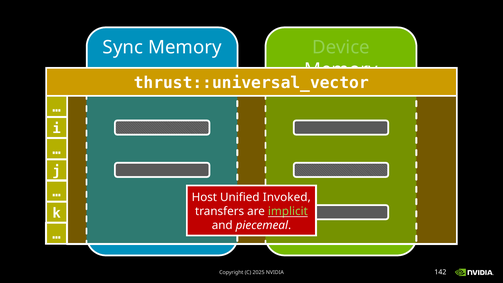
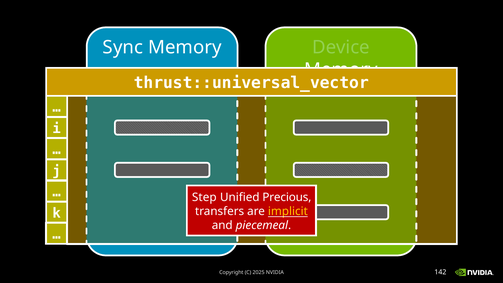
Host: Host -> Step (204, 197)
Invoked: Invoked -> Precious (287, 197)
implicit colour: light green -> yellow (288, 211)
